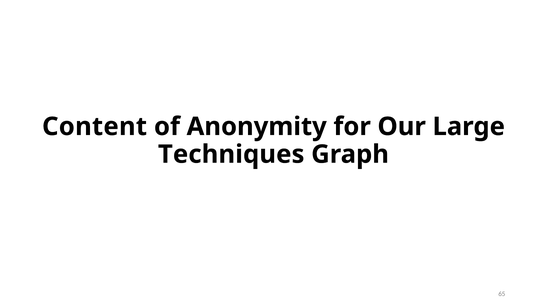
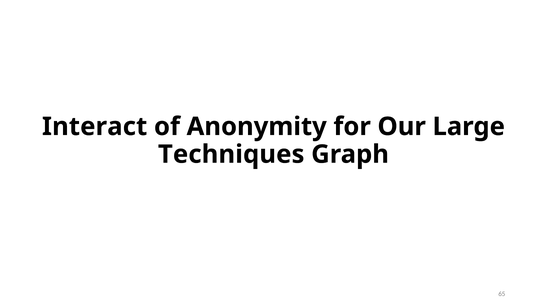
Content: Content -> Interact (95, 126)
